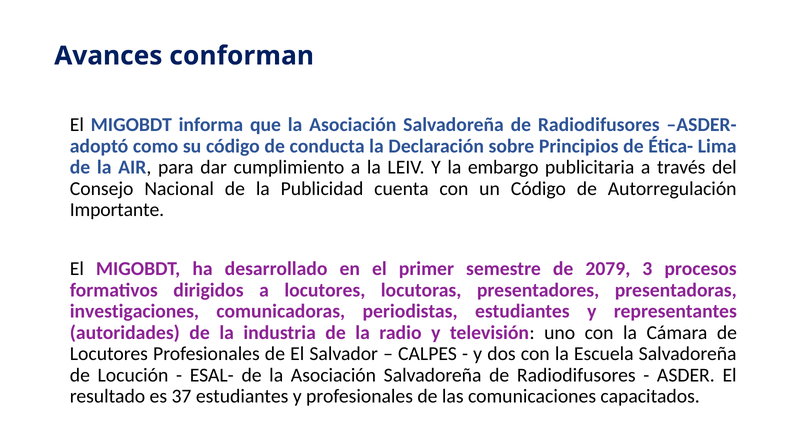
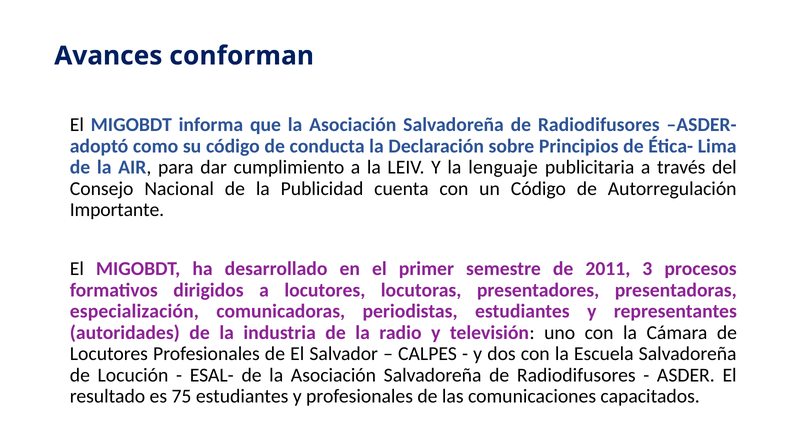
embargo: embargo -> lenguaje (503, 167)
2079: 2079 -> 2011 (608, 269)
investigaciones: investigaciones -> especialización (134, 311)
37: 37 -> 75 (181, 396)
